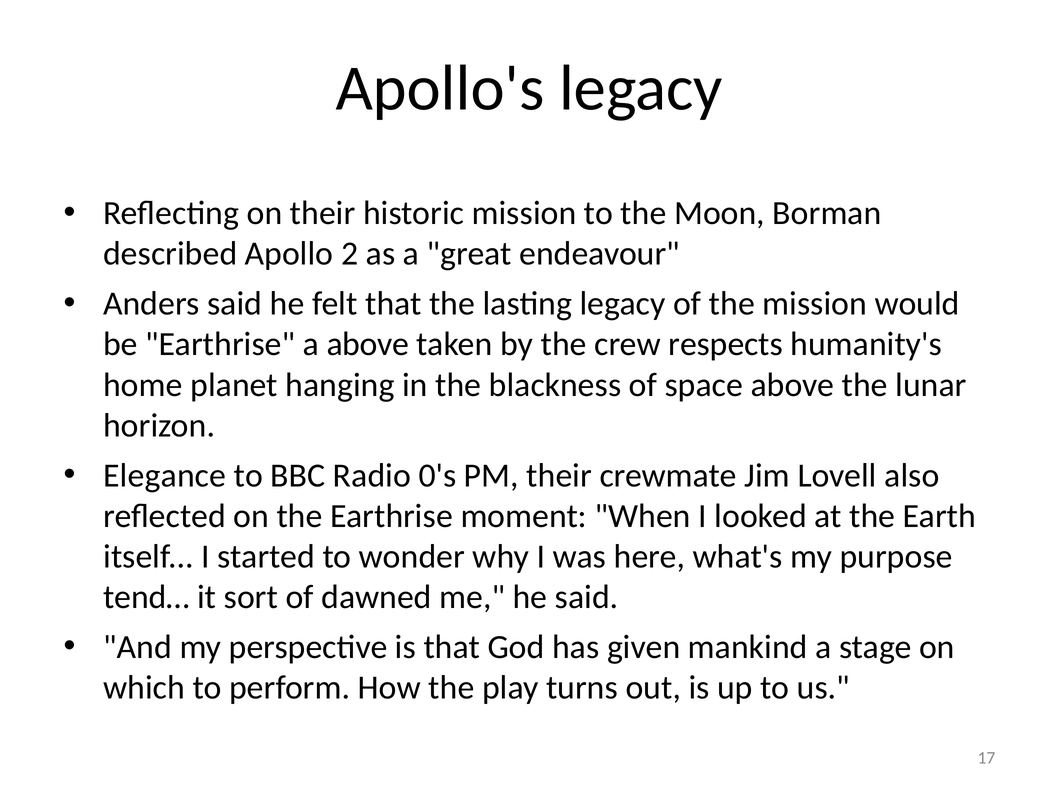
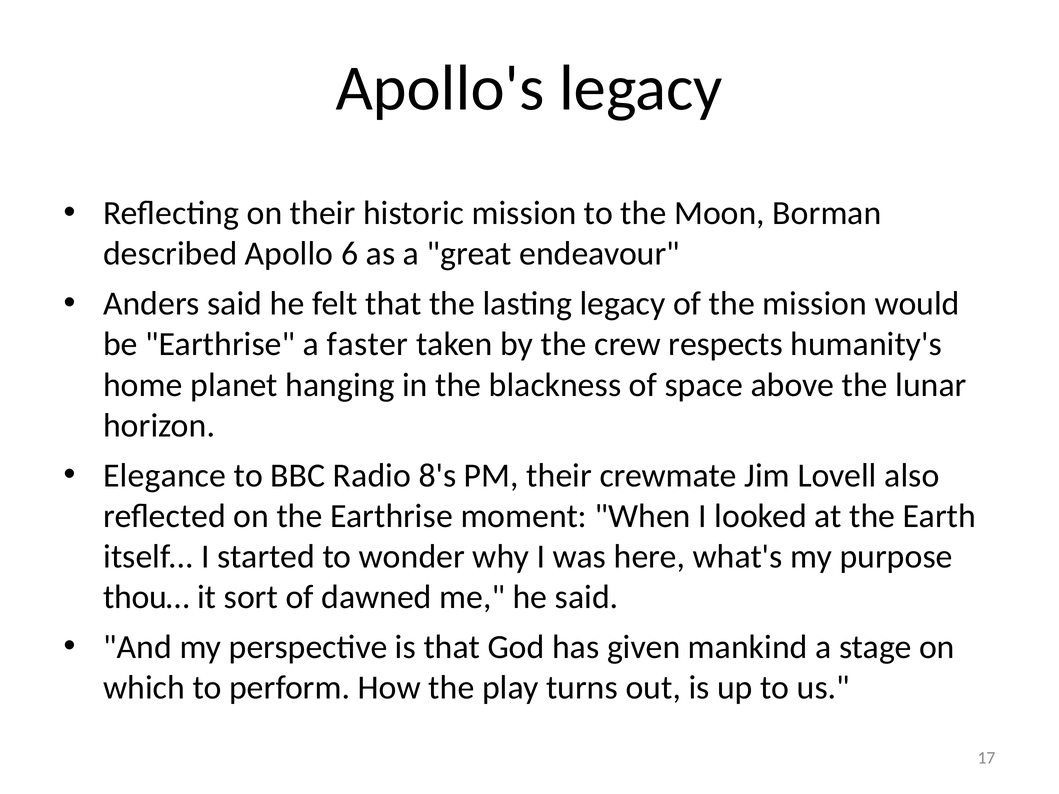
2: 2 -> 6 (350, 254)
a above: above -> faster (368, 344)
0's: 0's -> 8's (437, 476)
tend…: tend… -> thou… (146, 597)
